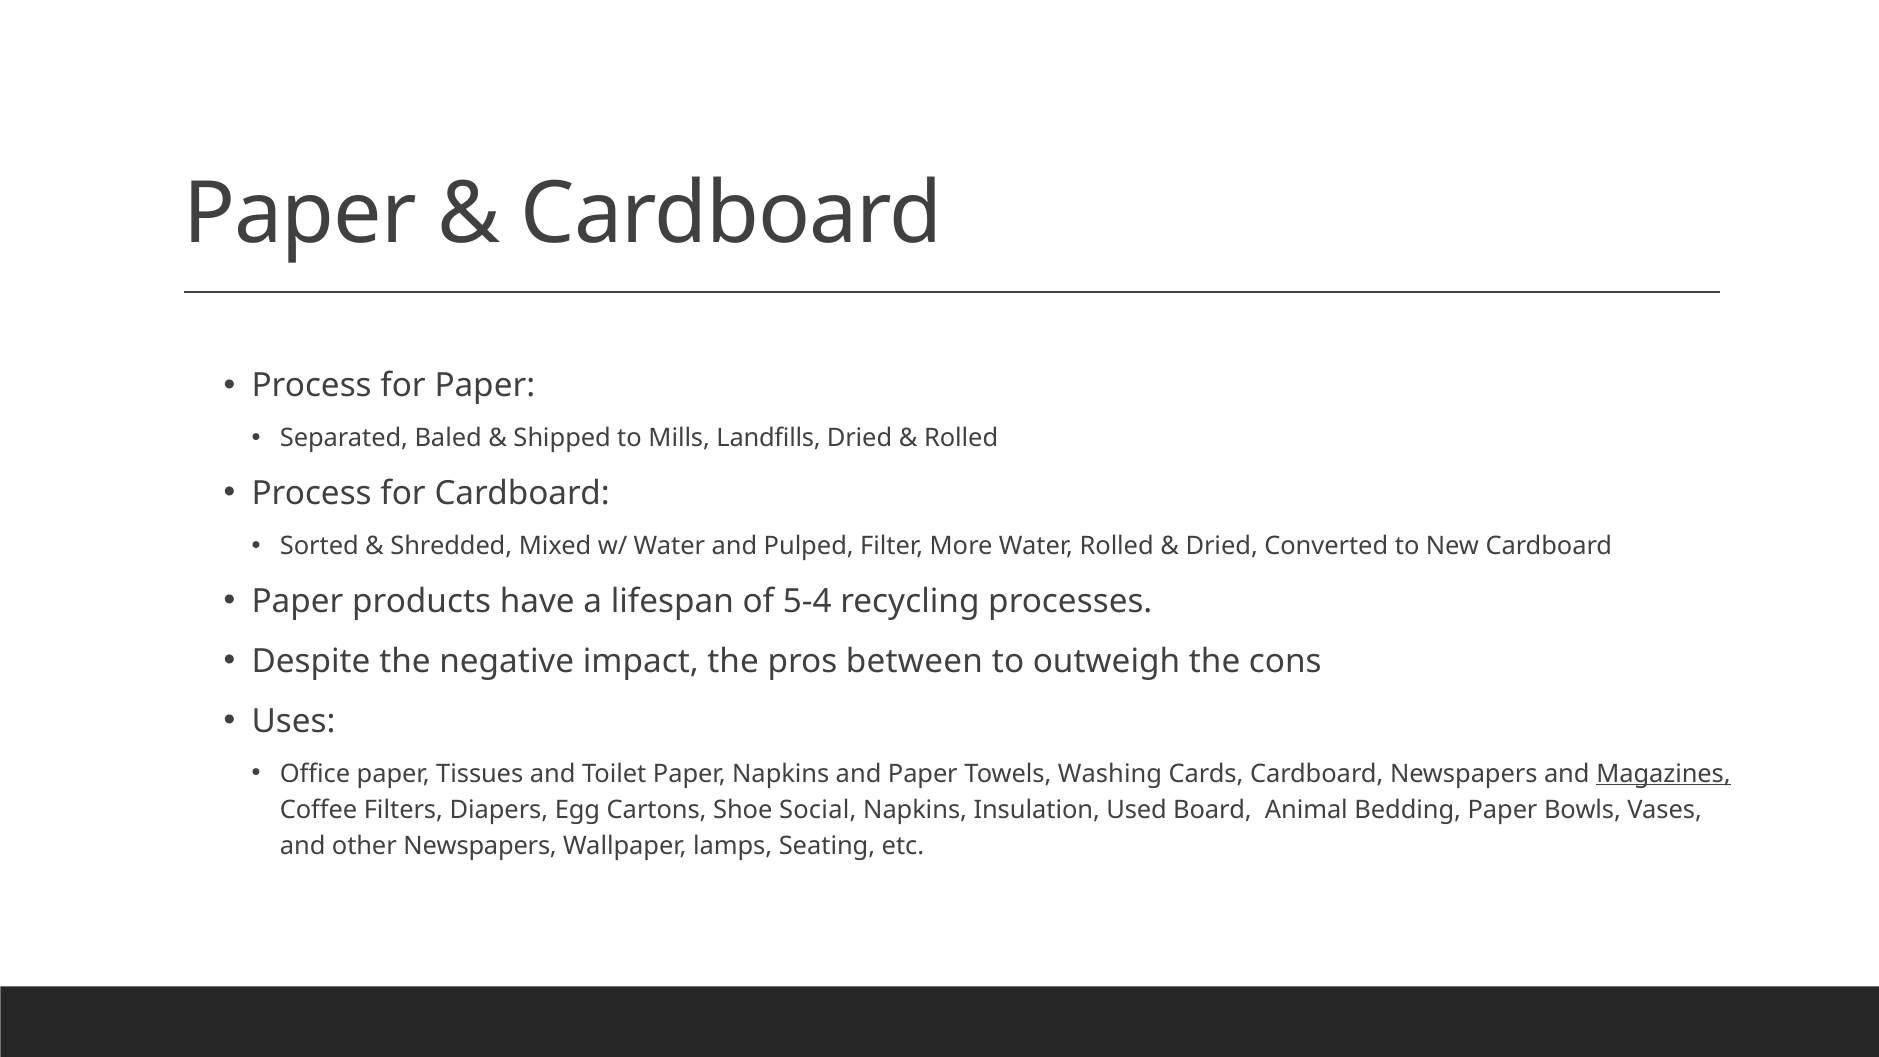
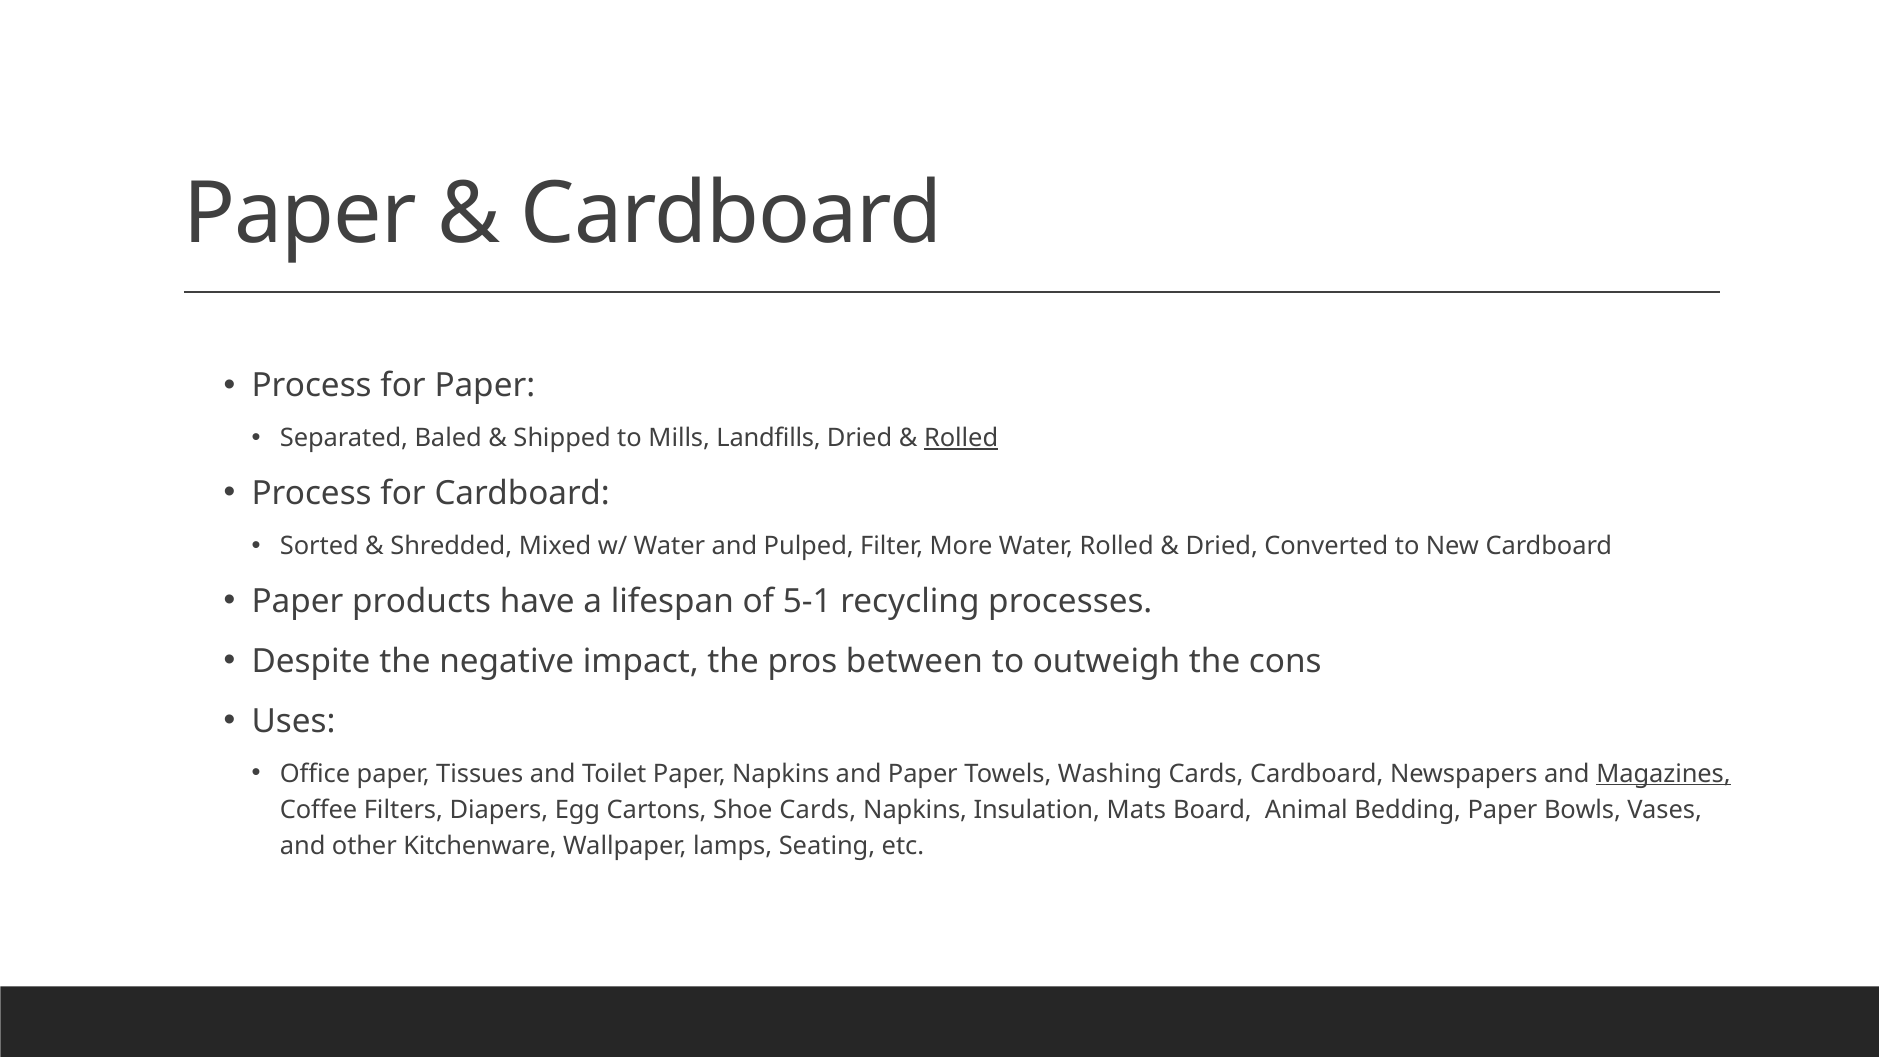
Rolled underline: none -> present (961, 438)
5-4: 5-4 -> 5-1 (807, 602)
Shoe Social: Social -> Cards (818, 810)
Used: Used -> Mats (1136, 810)
other Newspapers: Newspapers -> Kitchenware (480, 847)
